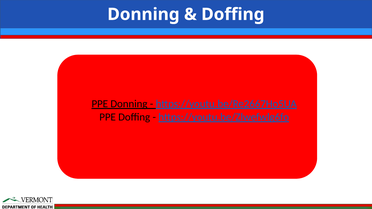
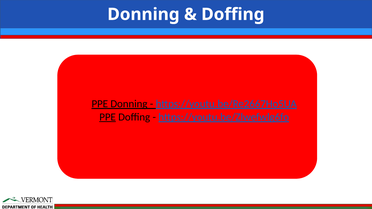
PPE underline: none -> present (108, 117)
